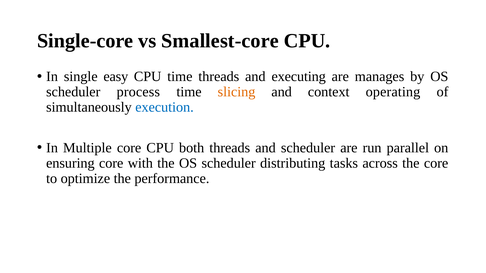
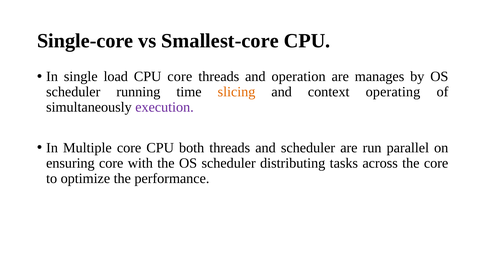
easy: easy -> load (116, 77)
CPU time: time -> core (180, 77)
executing: executing -> operation (299, 77)
process: process -> running (138, 92)
execution colour: blue -> purple (165, 107)
